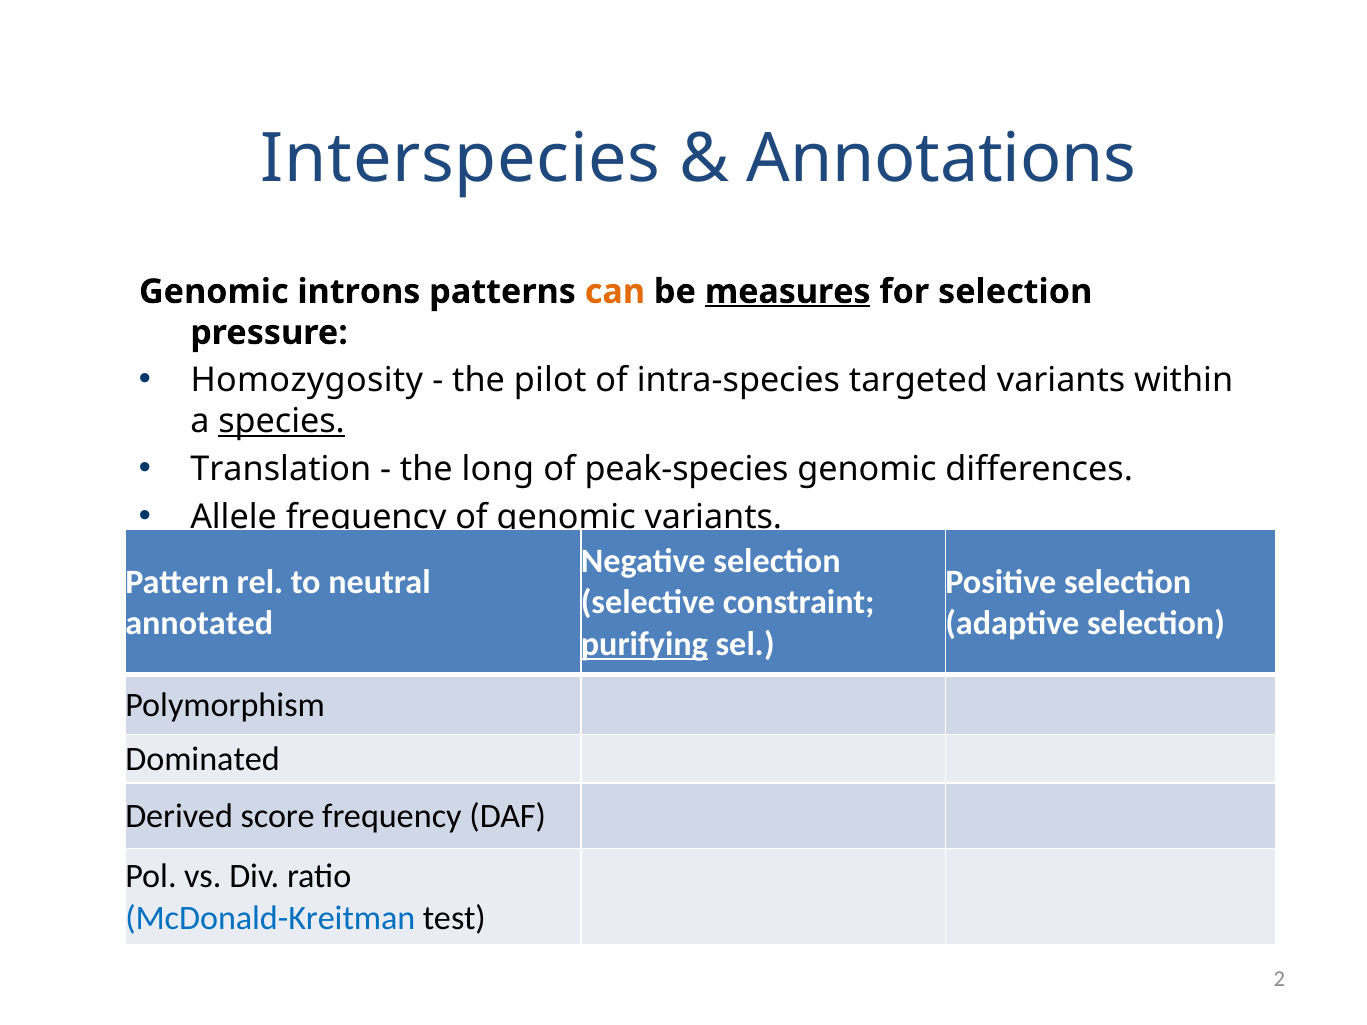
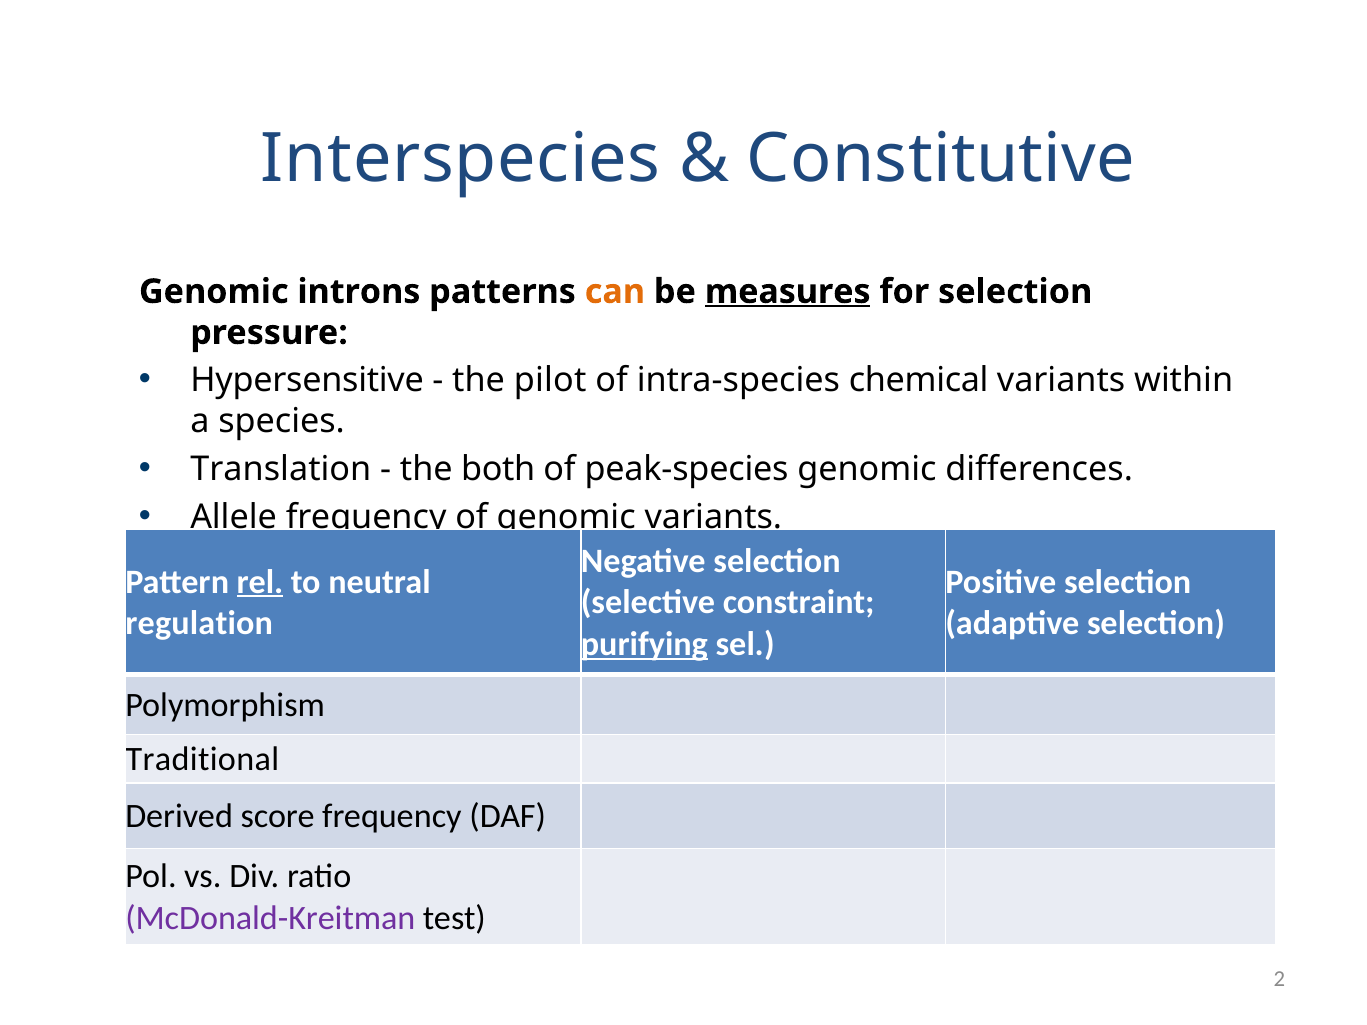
Annotations: Annotations -> Constitutive (941, 159)
Homozygosity: Homozygosity -> Hypersensitive (307, 381)
targeted: targeted -> chemical (919, 381)
species underline: present -> none (282, 422)
long: long -> both (498, 469)
rel underline: none -> present (260, 582)
annotated: annotated -> regulation (199, 624)
Dominated: Dominated -> Traditional (202, 759)
McDonald-Kreitman colour: blue -> purple (270, 918)
